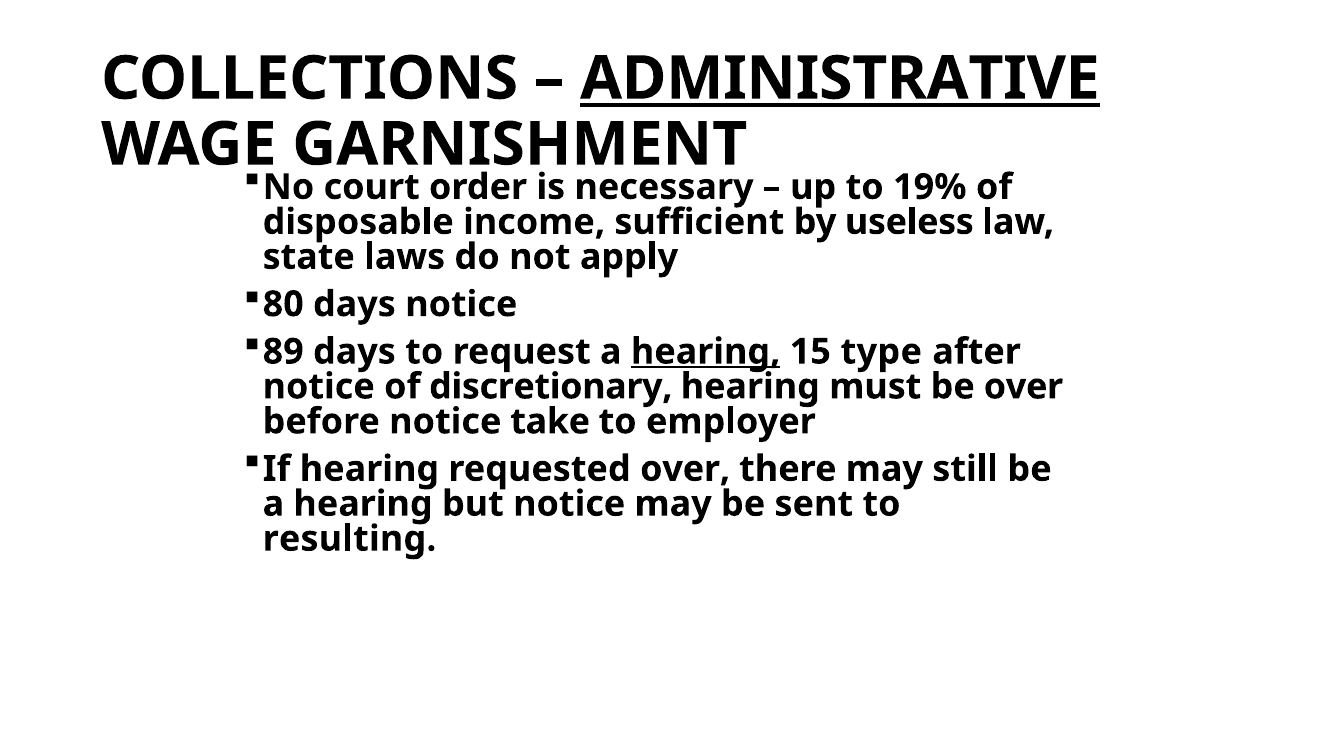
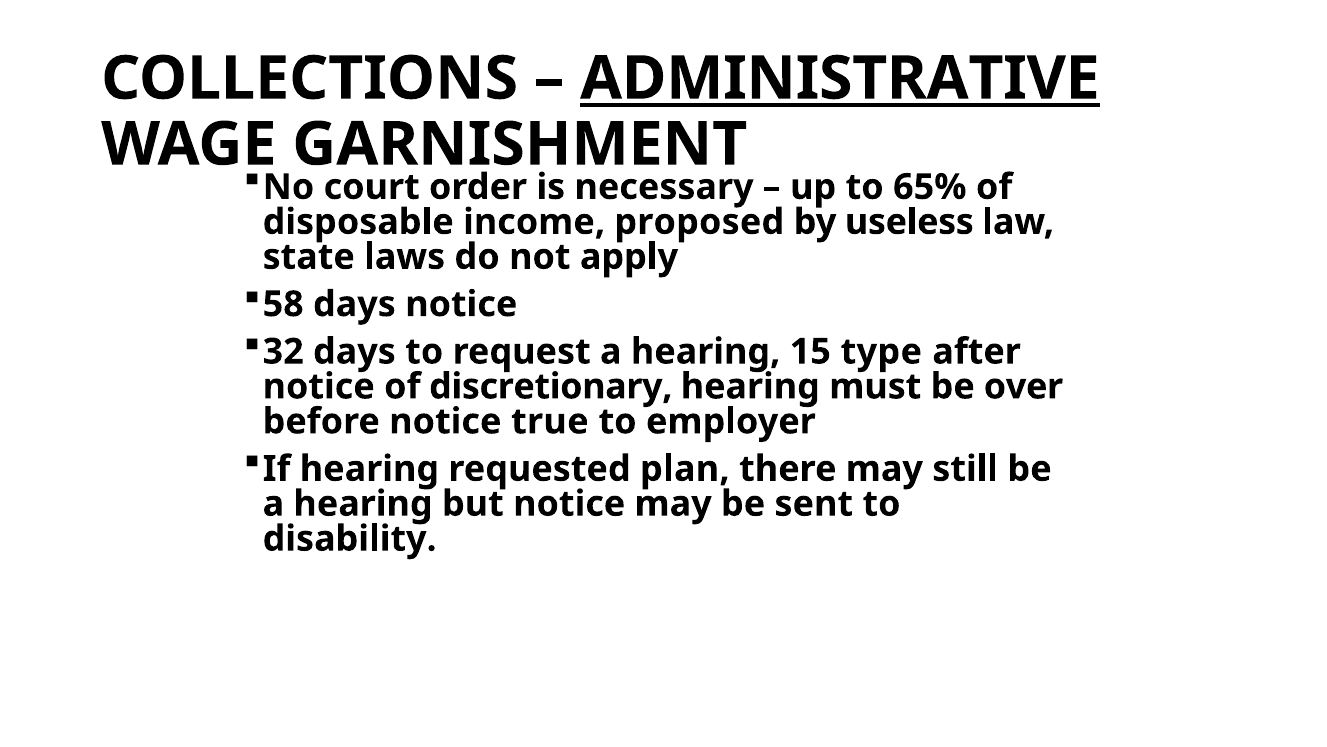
19%: 19% -> 65% (930, 187)
sufficient: sufficient -> proposed (699, 222)
80: 80 -> 58 (283, 304)
89: 89 -> 32 (283, 351)
hearing underline: present -> none (706, 351)
take: take -> true (550, 421)
requested over: over -> plan (685, 469)
resulting: resulting -> disability (350, 538)
